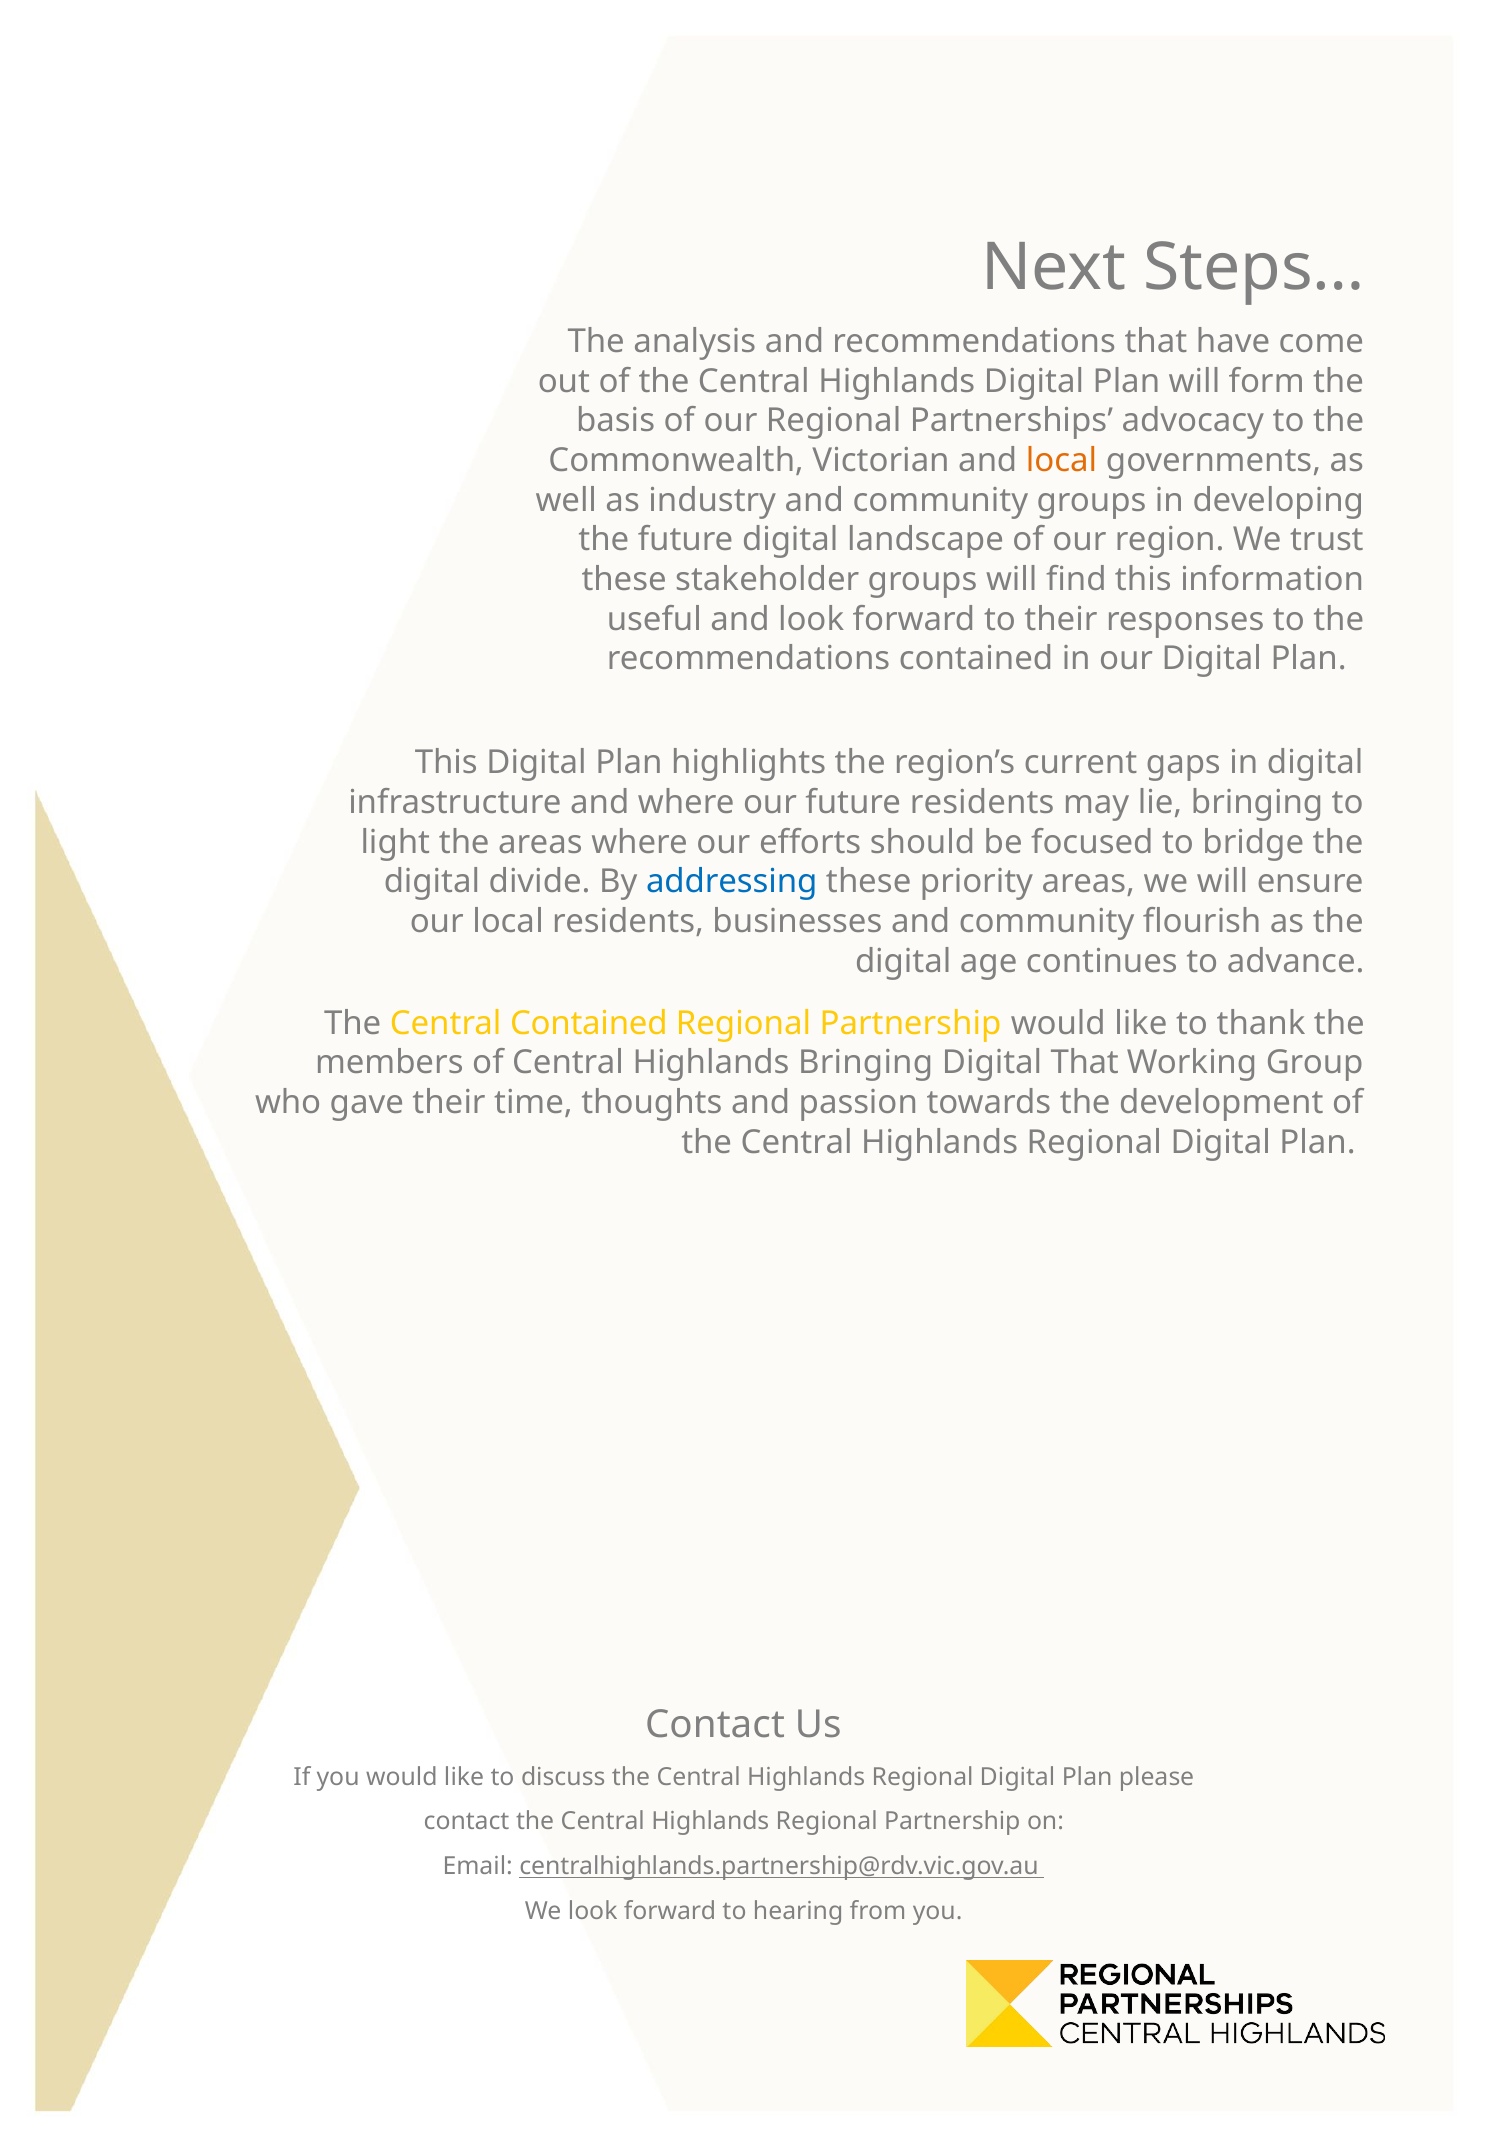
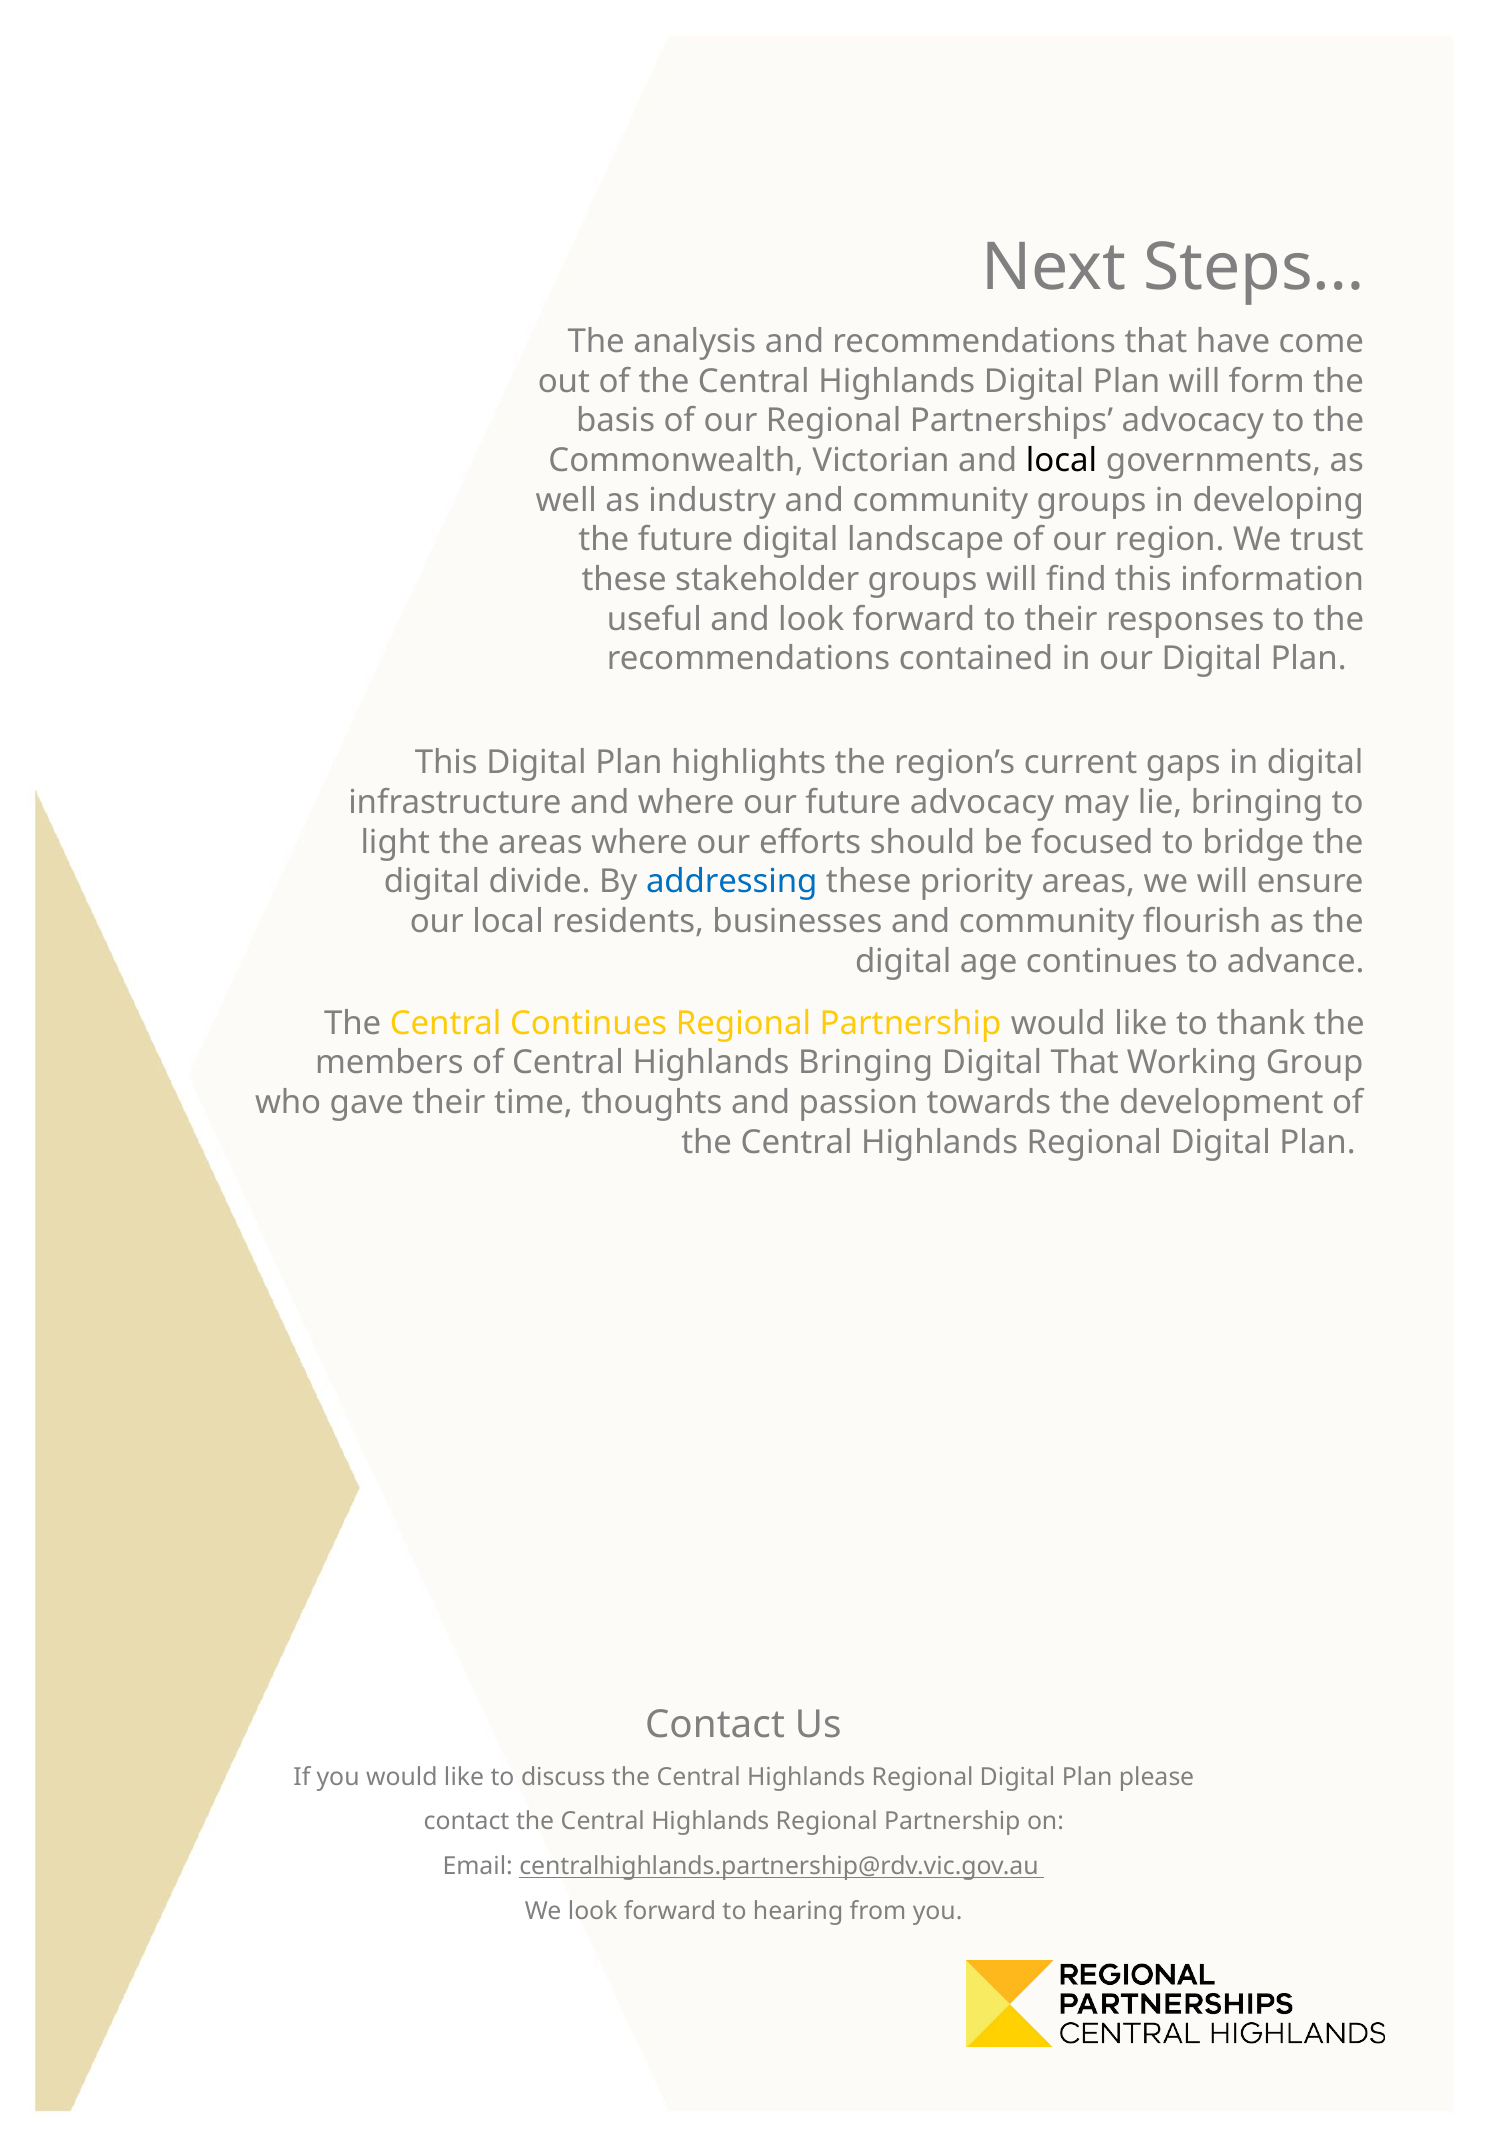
local colour: orange -> black (1062, 461)
future residents: residents -> advocacy (982, 803)
Central Contained: Contained -> Continues (589, 1023)
